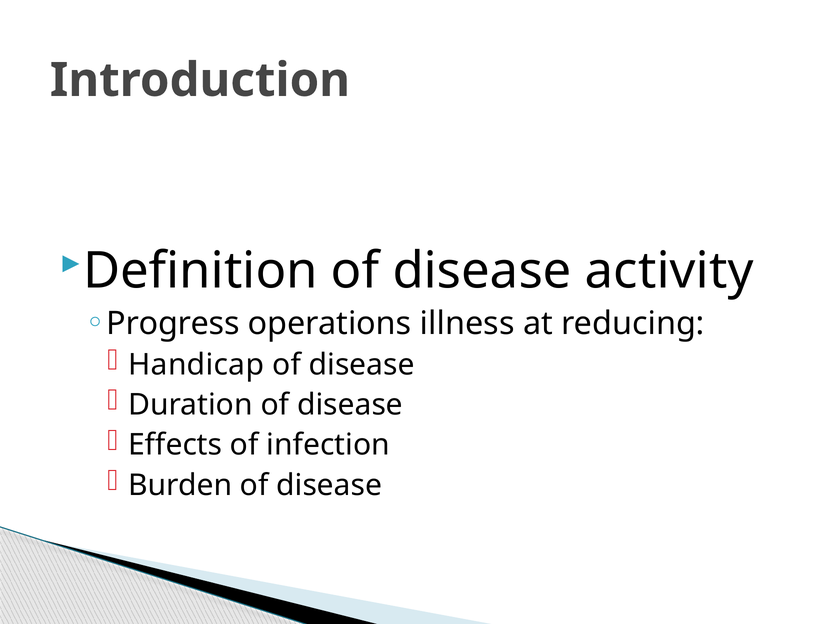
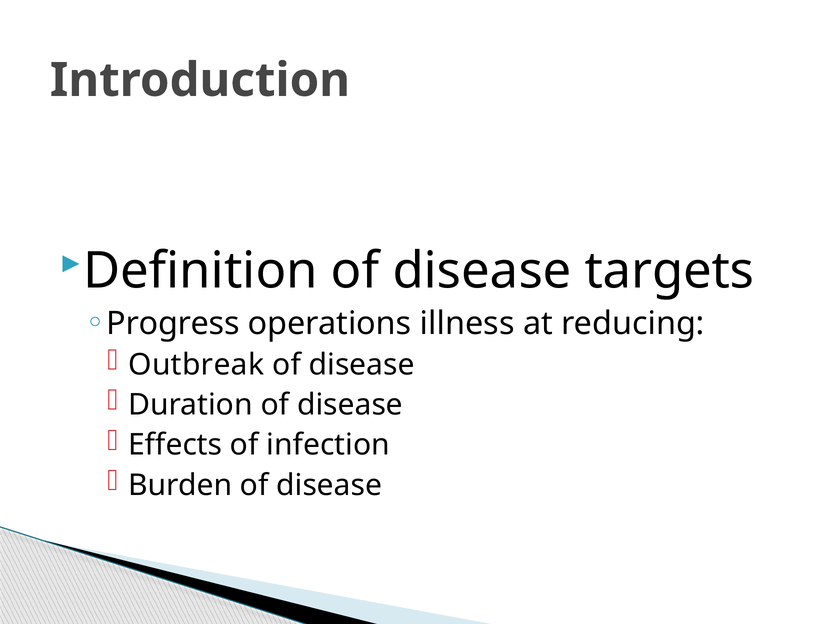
activity: activity -> targets (669, 271)
Handicap: Handicap -> Outbreak (196, 365)
